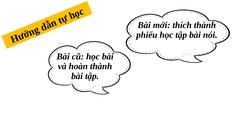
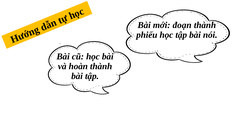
thích: thích -> đoạn (182, 25)
